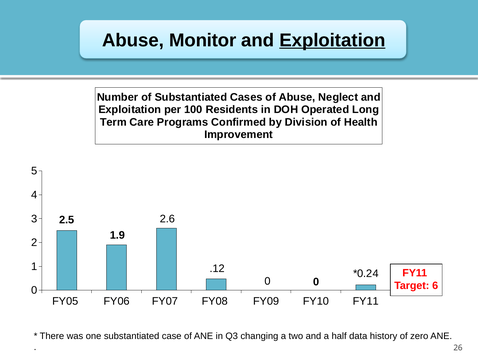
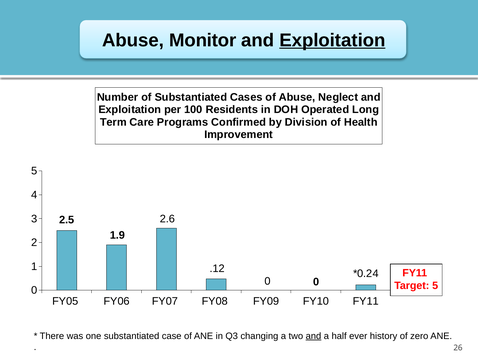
Target 6: 6 -> 5 (435, 285)
and underline: none -> present (313, 336)
data: data -> ever (358, 336)
